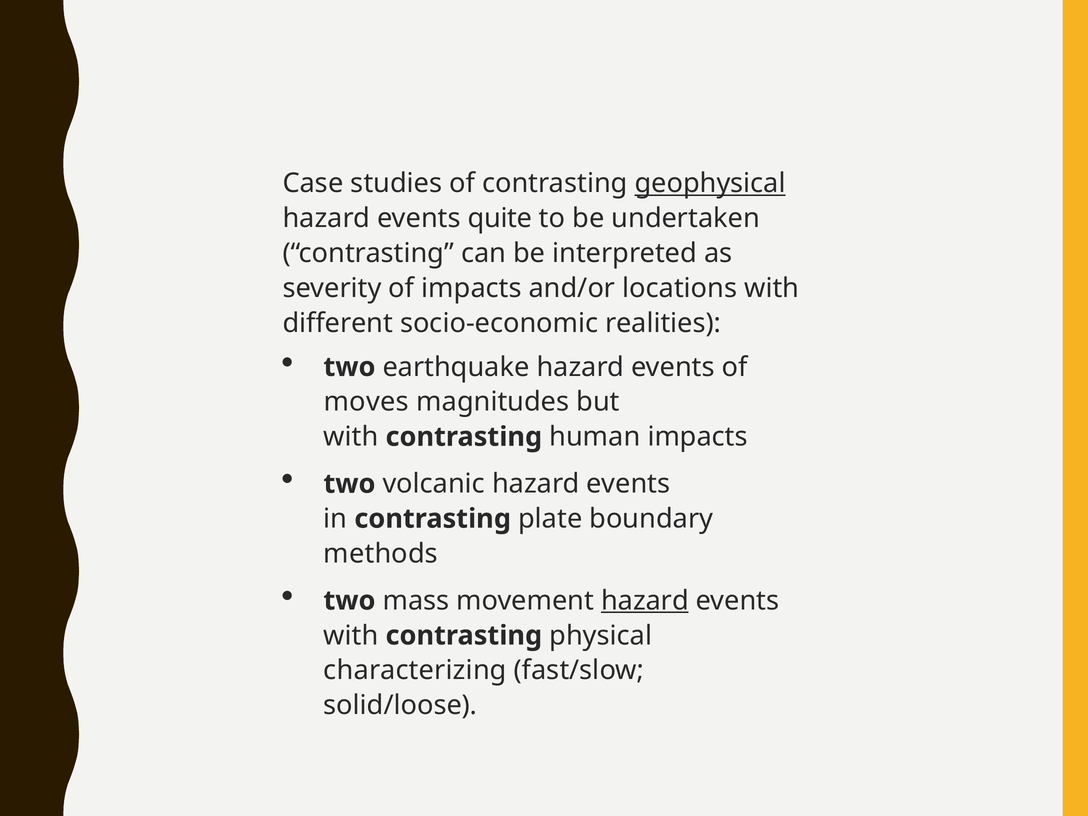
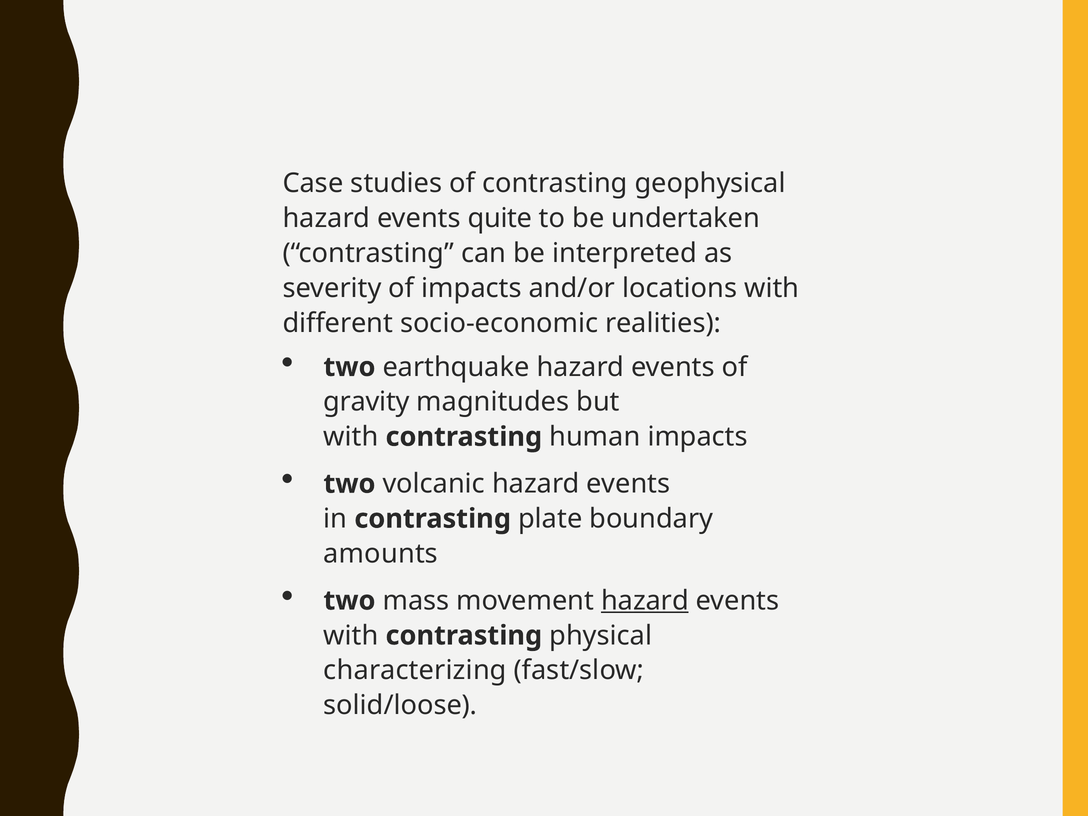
geophysical underline: present -> none (710, 183)
moves: moves -> gravity (367, 402)
methods: methods -> amounts (381, 554)
